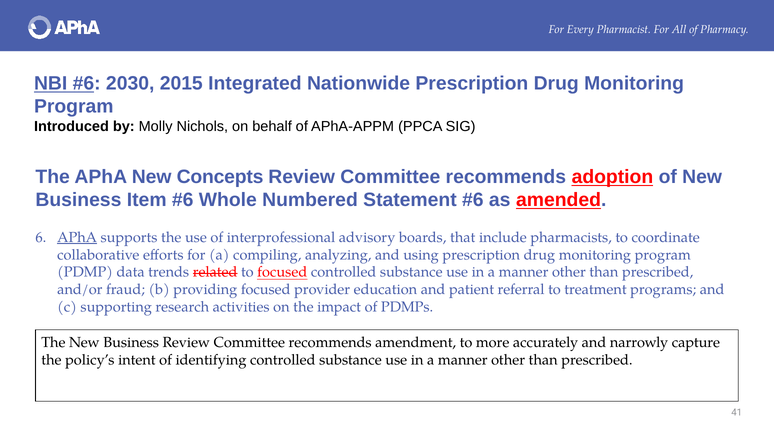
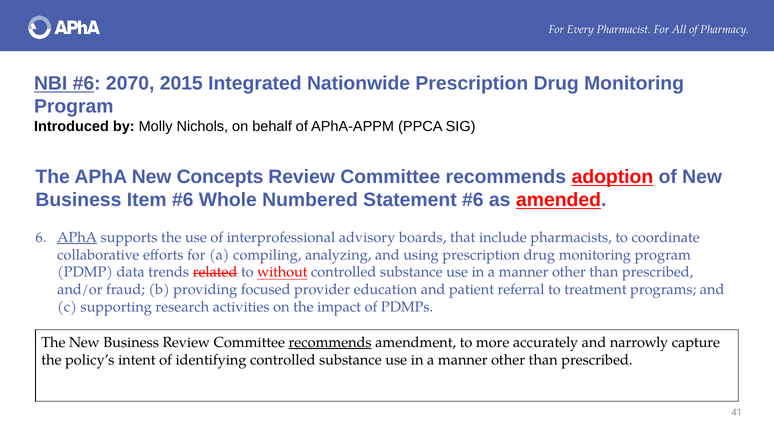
2030: 2030 -> 2070 (130, 83)
to focused: focused -> without (282, 272)
recommends underline: none -> present (330, 343)
